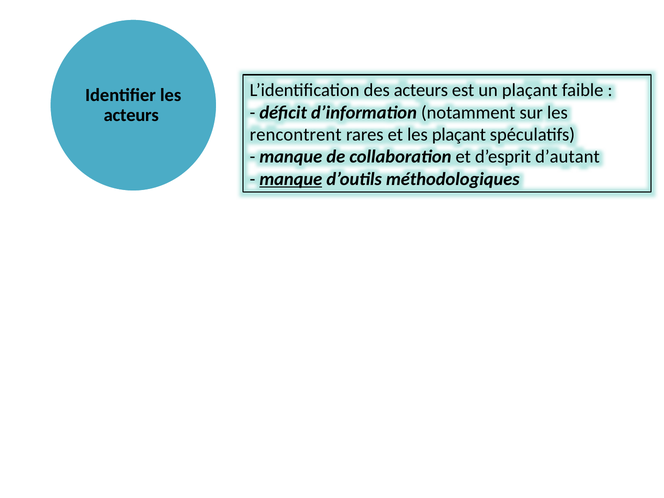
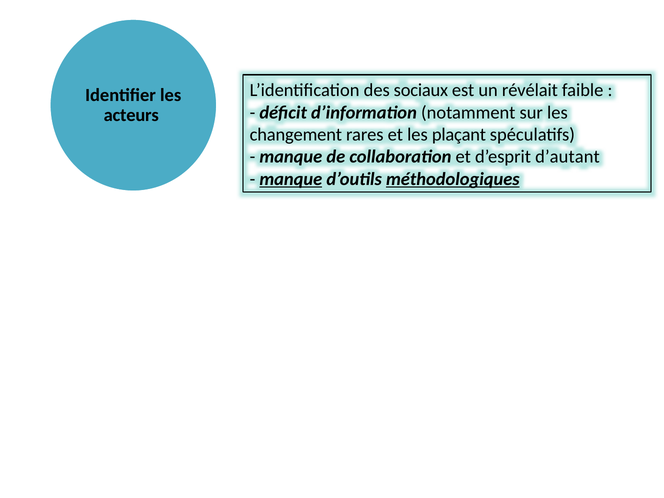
des acteurs: acteurs -> sociaux (421, 90)
un plaçant: plaçant -> révélait (530, 90)
rencontrent: rencontrent -> changement (296, 135)
méthodologiques underline: none -> present (453, 179)
